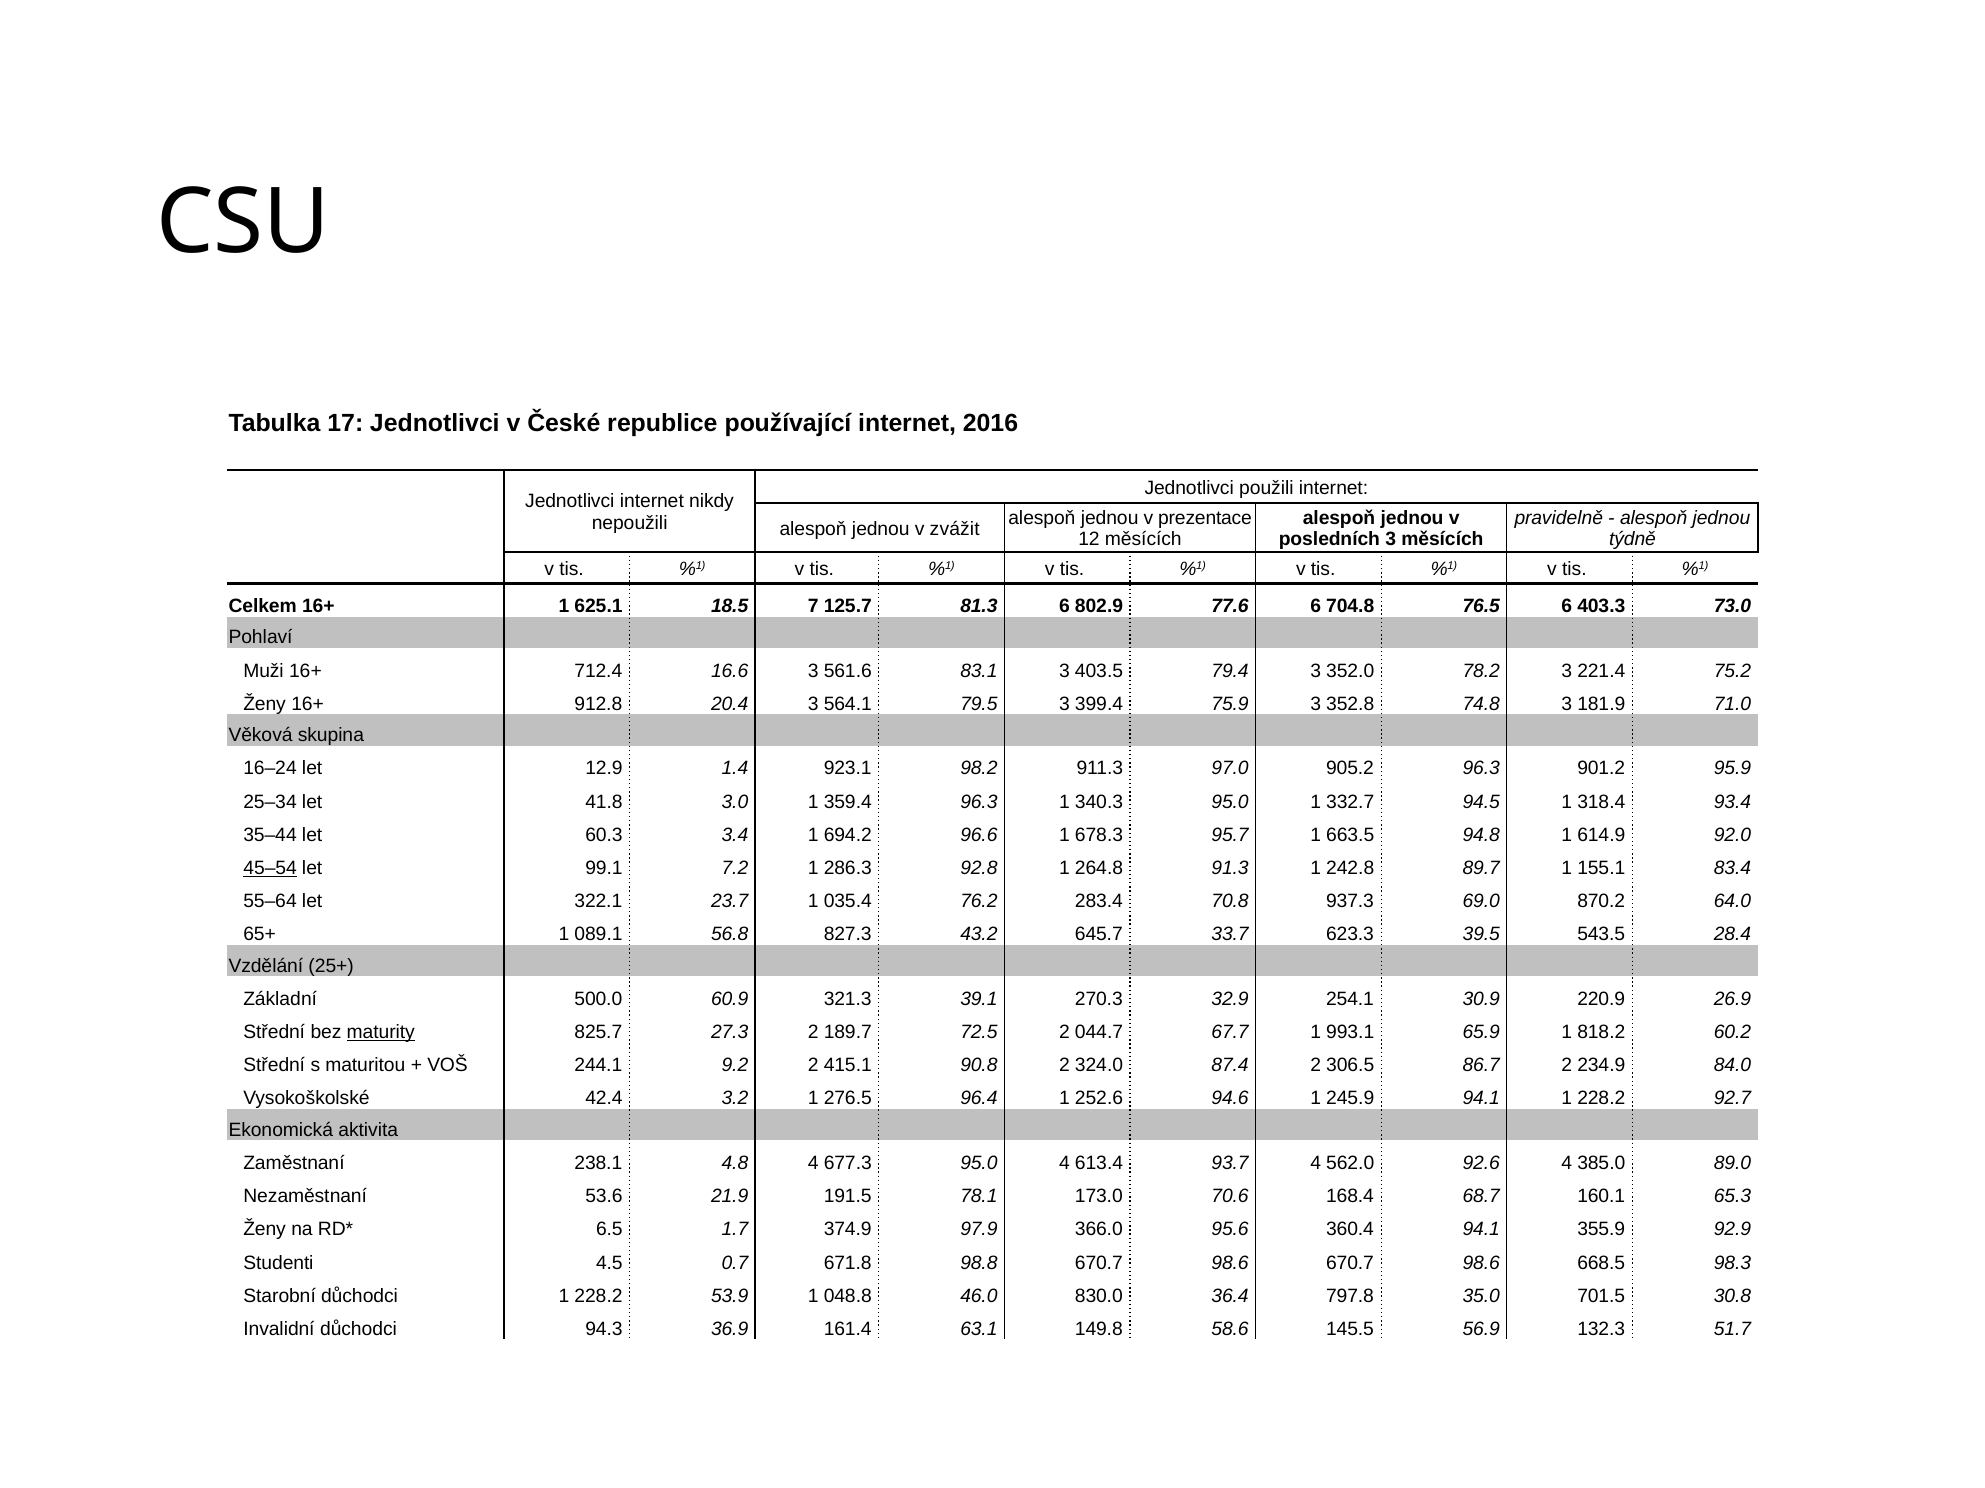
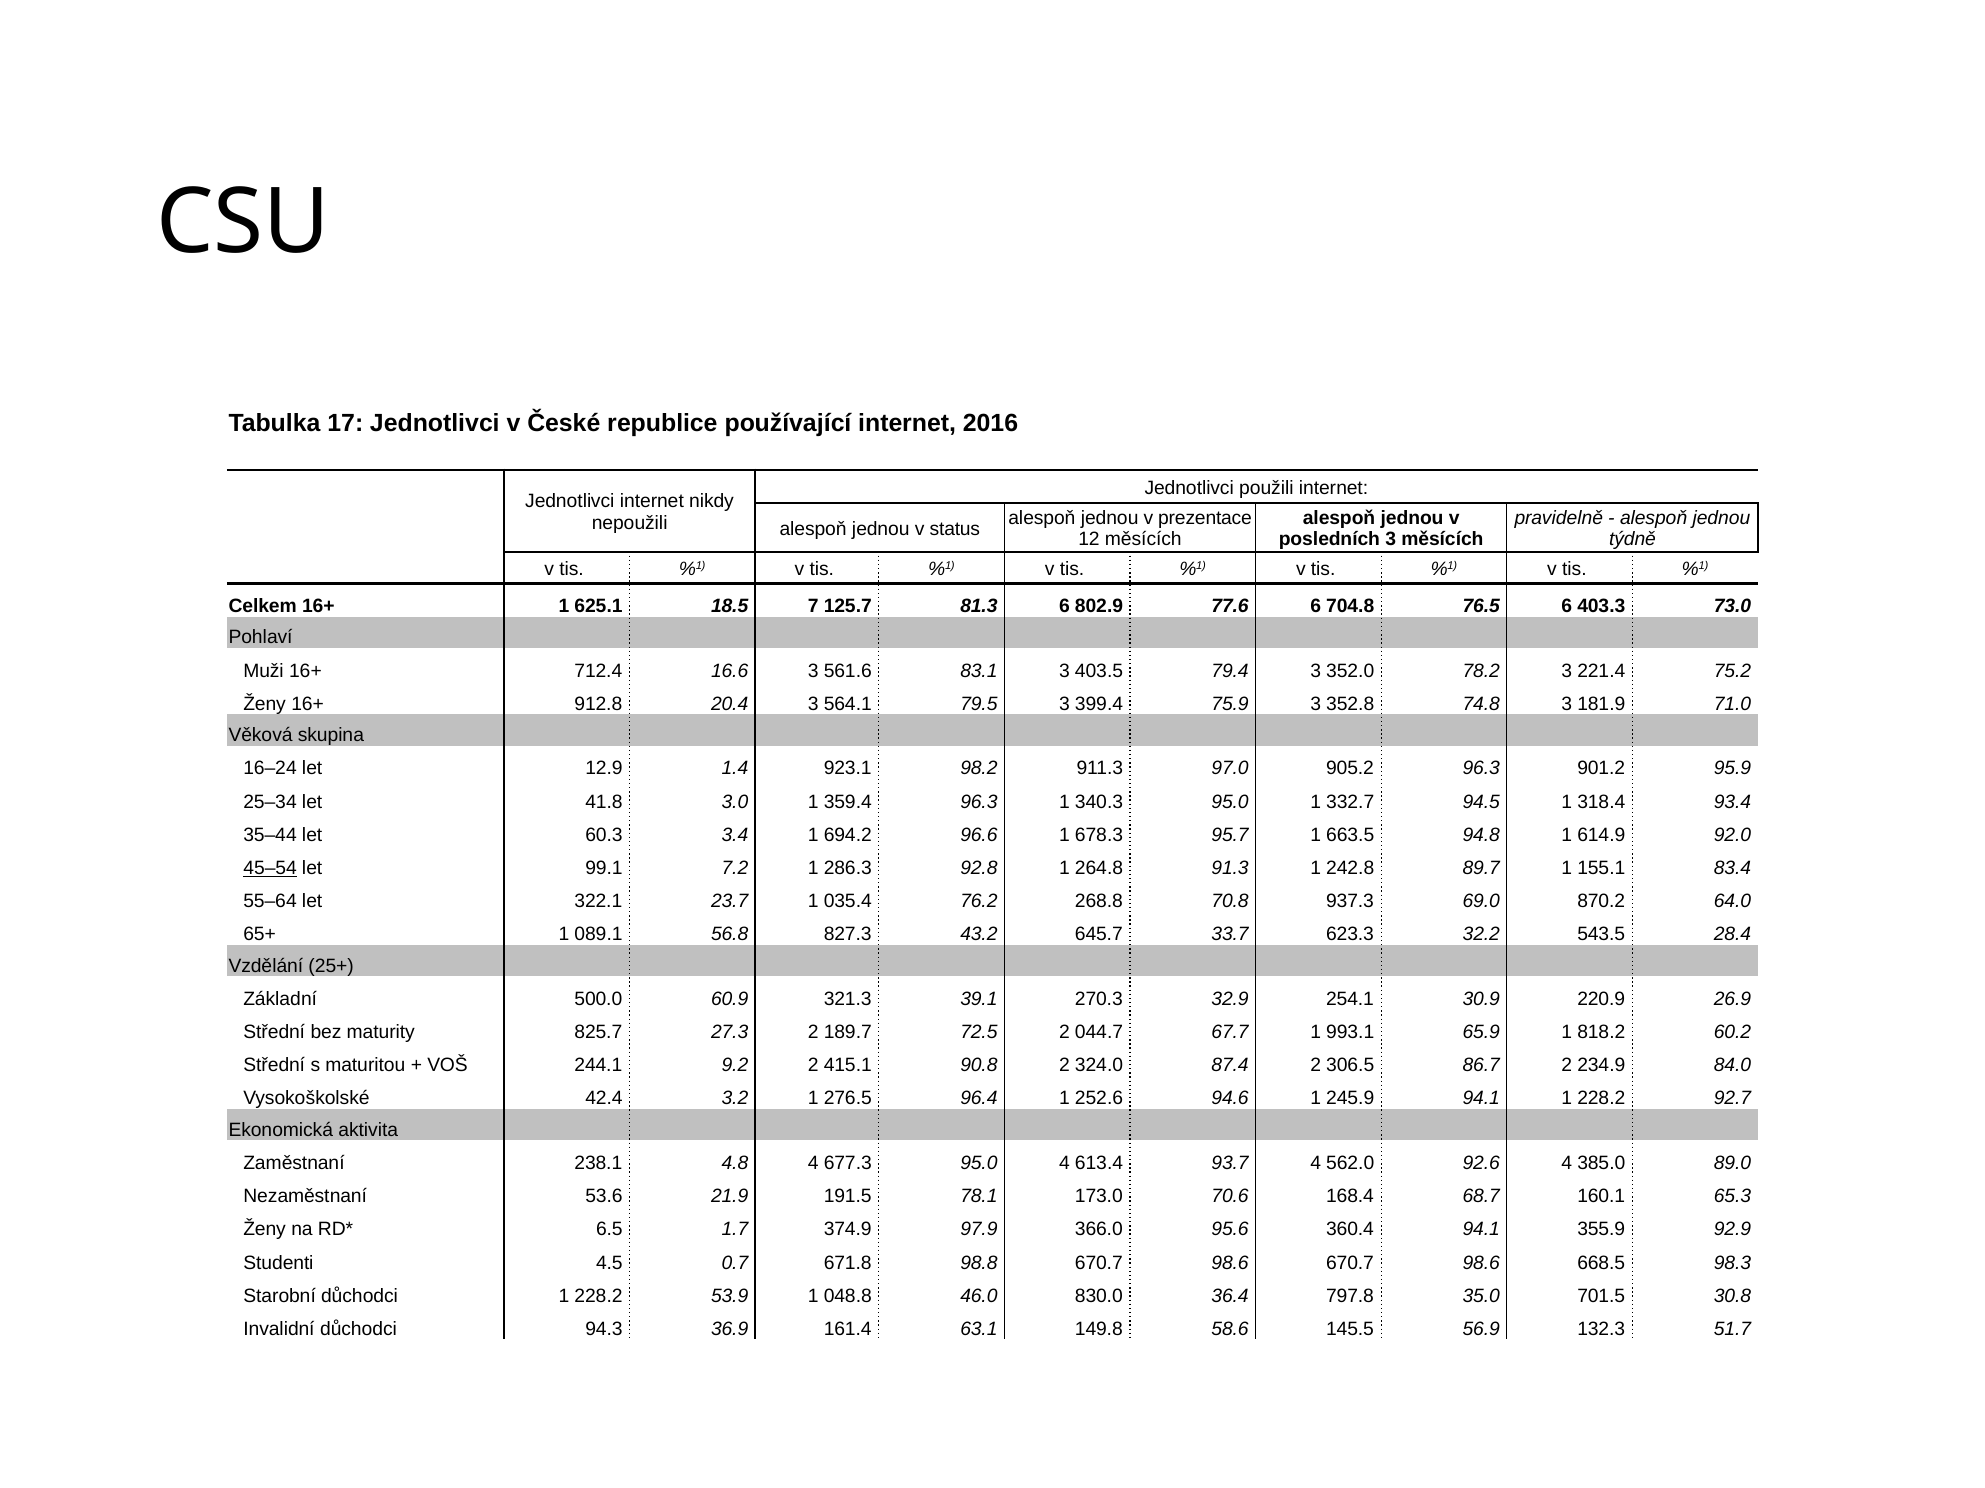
zvážit: zvážit -> status (955, 529)
283.4: 283.4 -> 268.8 (1099, 902)
39.5: 39.5 -> 32.2 (1481, 935)
maturity underline: present -> none (381, 1033)
